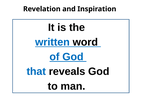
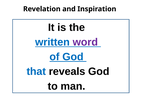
word colour: black -> purple (85, 42)
